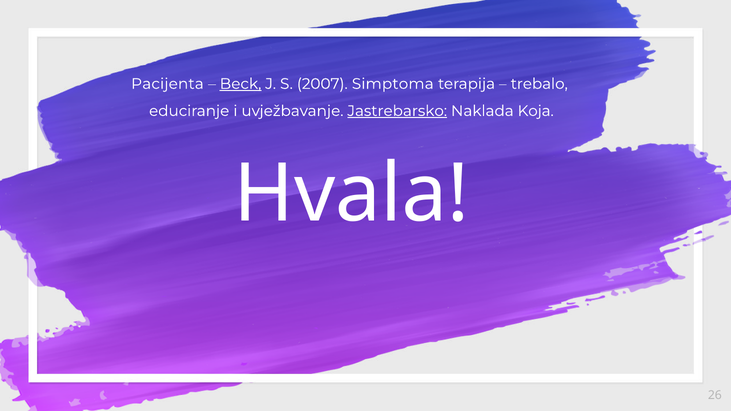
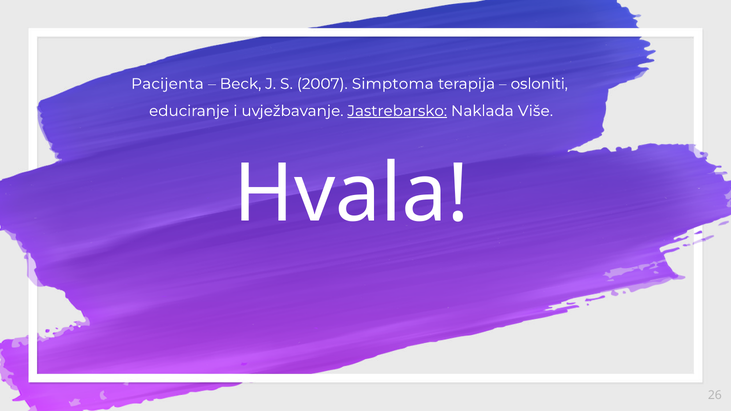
Beck underline: present -> none (241, 84)
trebalo: trebalo -> osloniti (539, 84)
Koja: Koja -> Više (535, 111)
